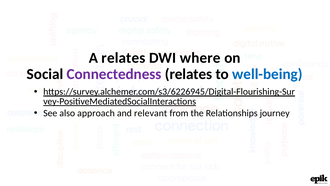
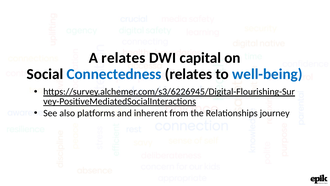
where: where -> capital (200, 58)
Connectedness colour: purple -> blue (114, 74)
approach: approach -> platforms (96, 113)
relevant: relevant -> inherent (151, 113)
